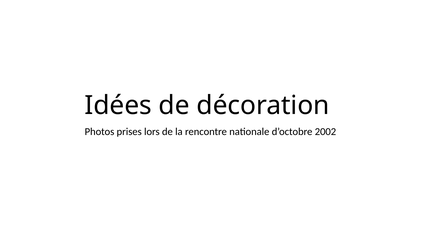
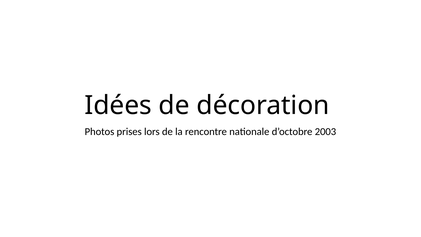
2002: 2002 -> 2003 (325, 132)
